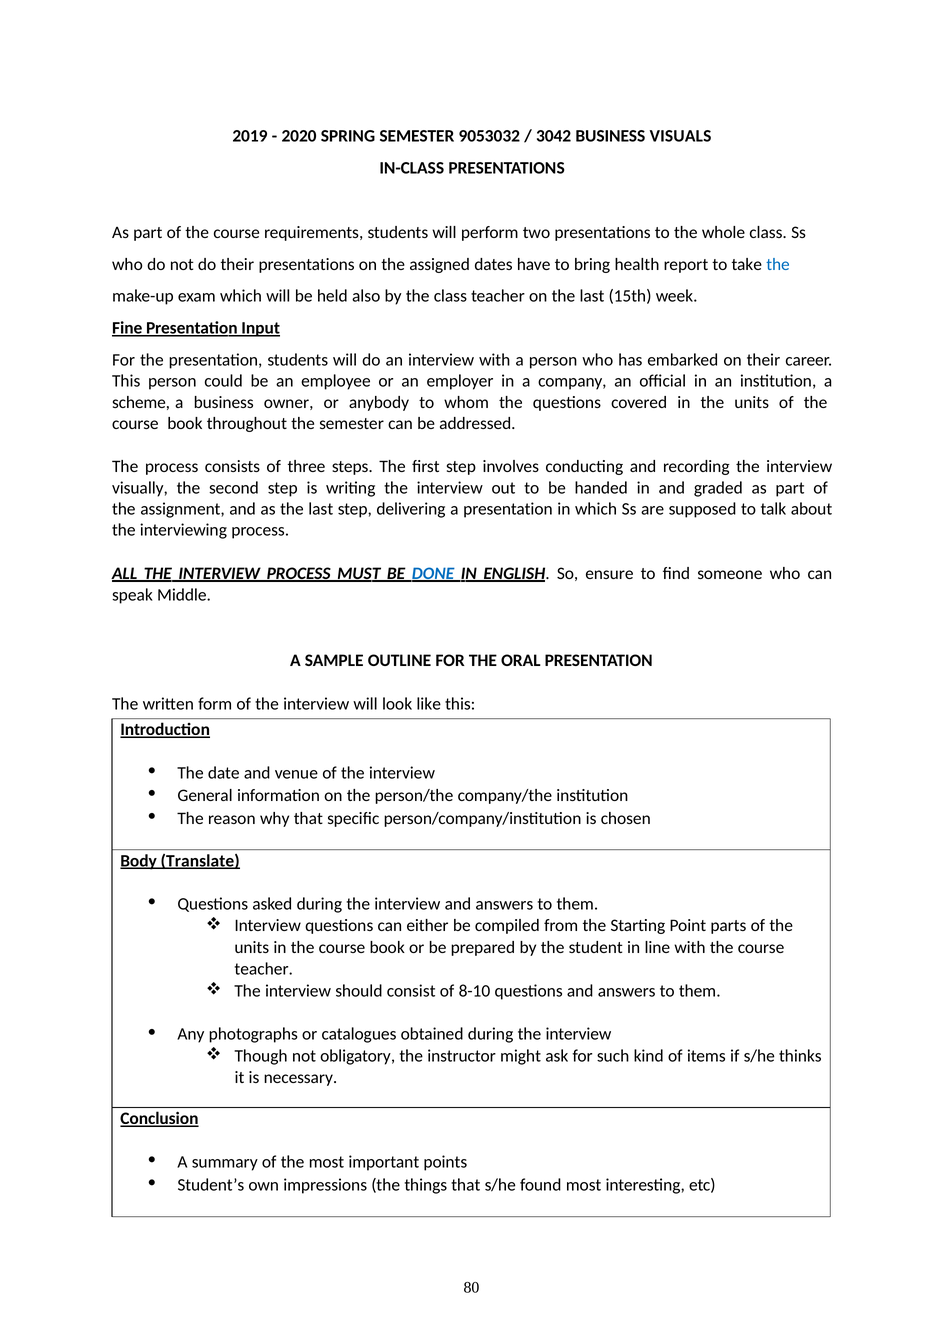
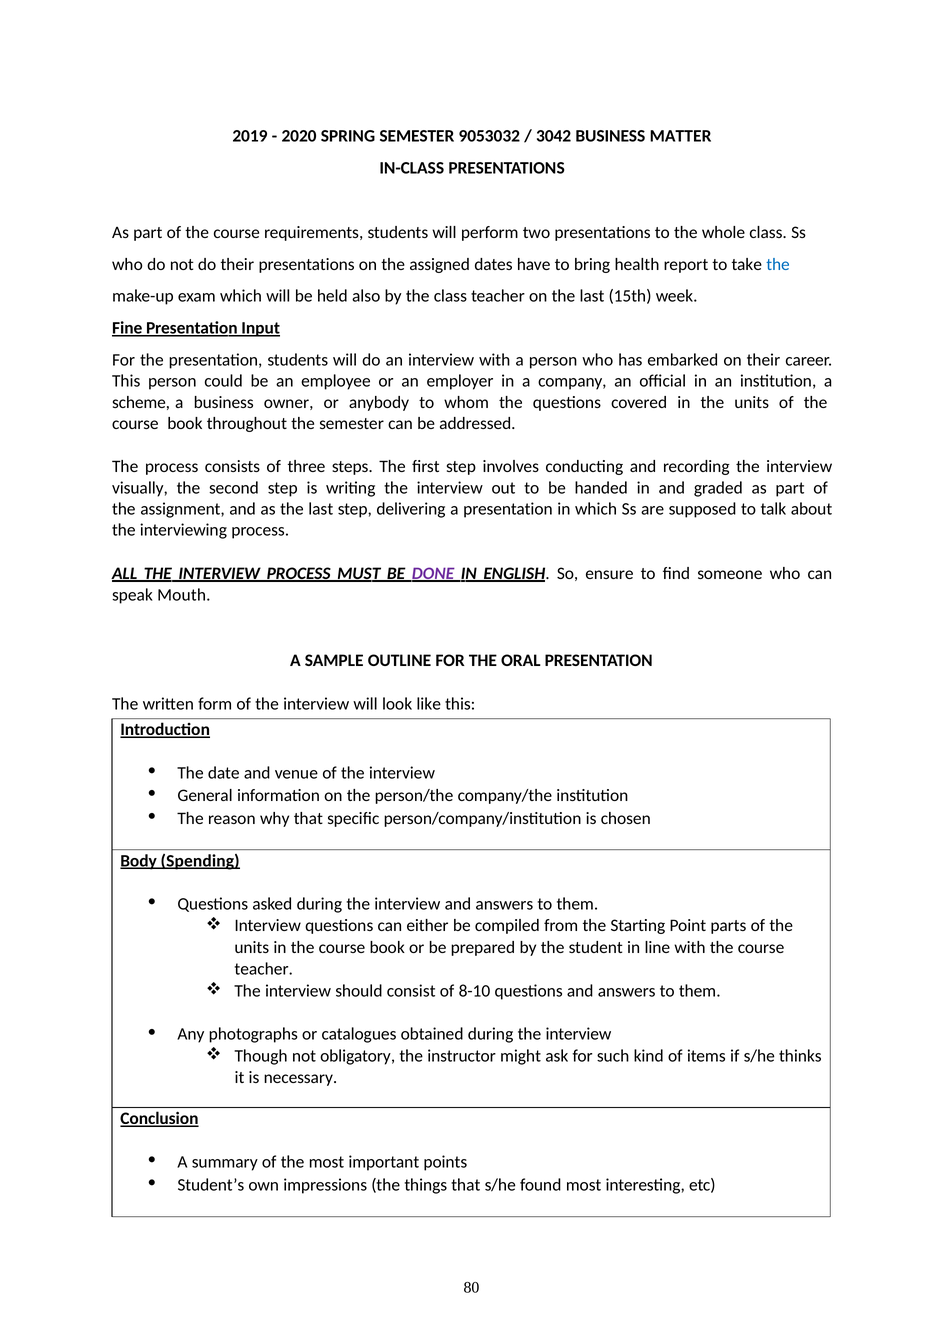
VISUALS: VISUALS -> MATTER (681, 136)
DONE colour: blue -> purple (433, 574)
Middle: Middle -> Mouth (184, 595)
Translate: Translate -> Spending (200, 861)
